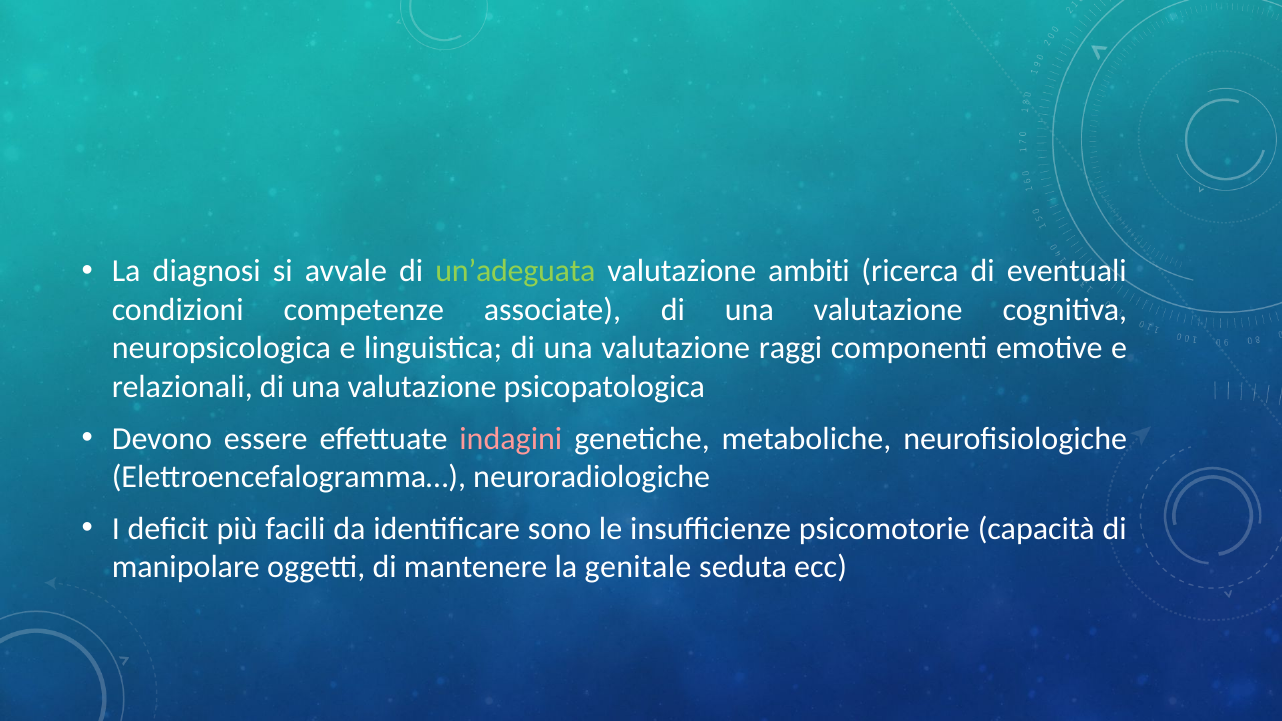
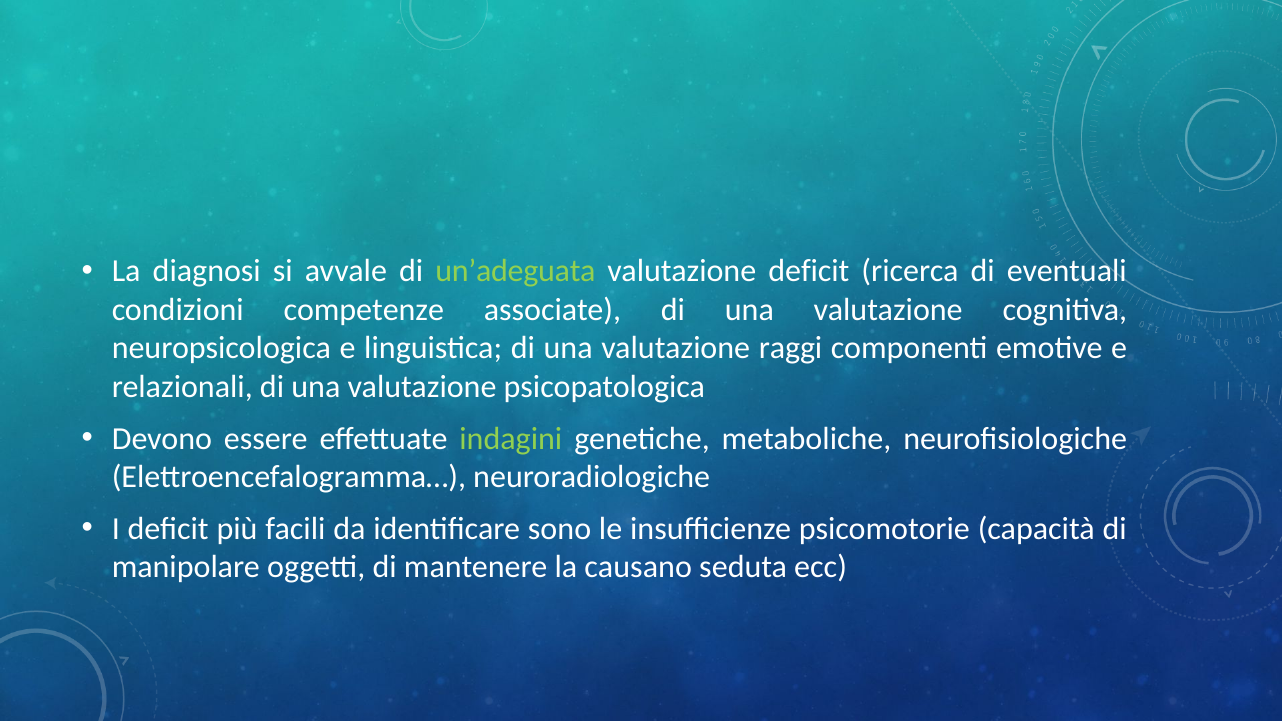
valutazione ambiti: ambiti -> deficit (809, 271)
indagini colour: pink -> light green (511, 439)
genitale: genitale -> causano (638, 567)
